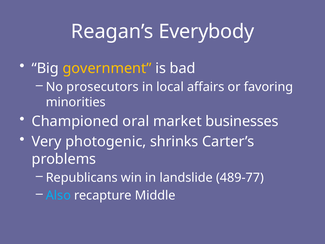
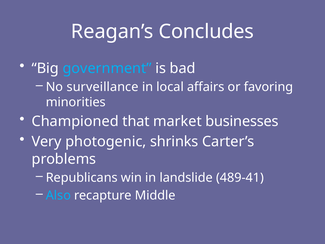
Everybody: Everybody -> Concludes (206, 31)
government colour: yellow -> light blue (107, 68)
prosecutors: prosecutors -> surveillance (103, 87)
oral: oral -> that (136, 121)
489-77: 489-77 -> 489-41 (240, 178)
